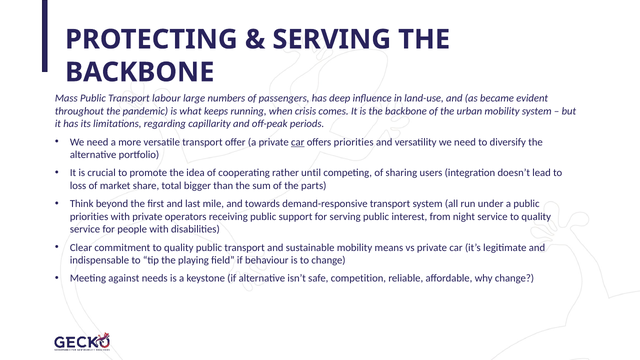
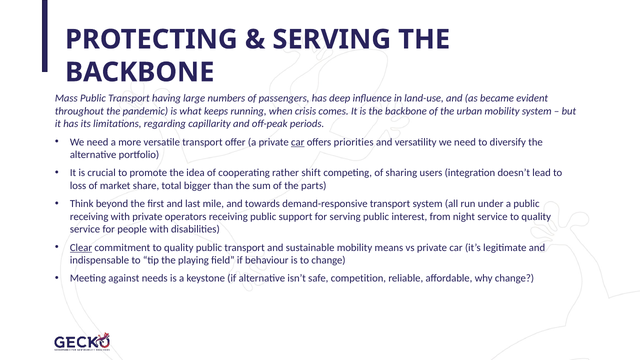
labour: labour -> having (166, 98)
until: until -> shift (311, 173)
priorities: priorities -> receiving (89, 217)
Clear underline: none -> present (81, 248)
